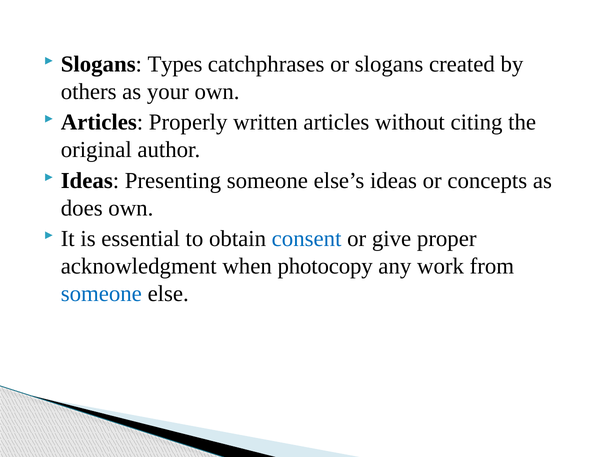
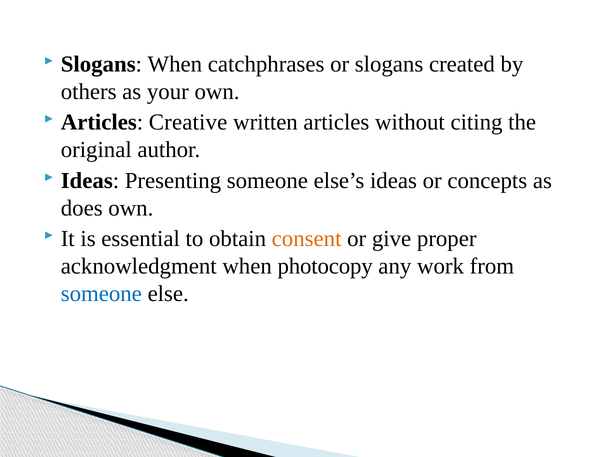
Slogans Types: Types -> When (175, 64)
Properly: Properly -> Creative (188, 122)
consent colour: blue -> orange (307, 239)
